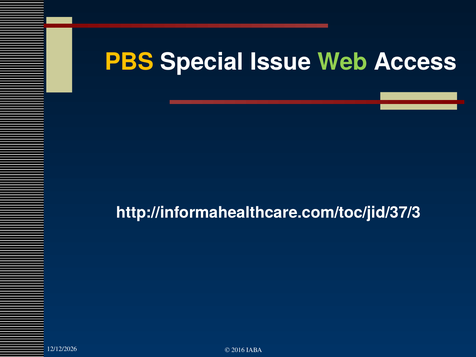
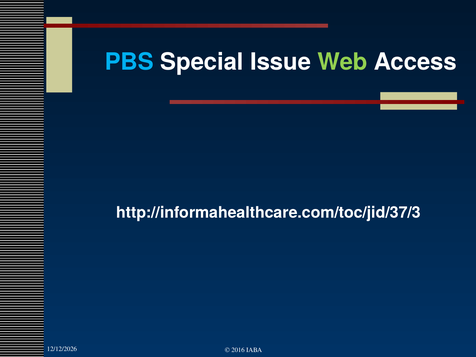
PBS colour: yellow -> light blue (129, 62)
